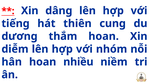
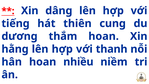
diễm: diễm -> hằng (15, 49)
nhóm: nhóm -> thanh (112, 49)
